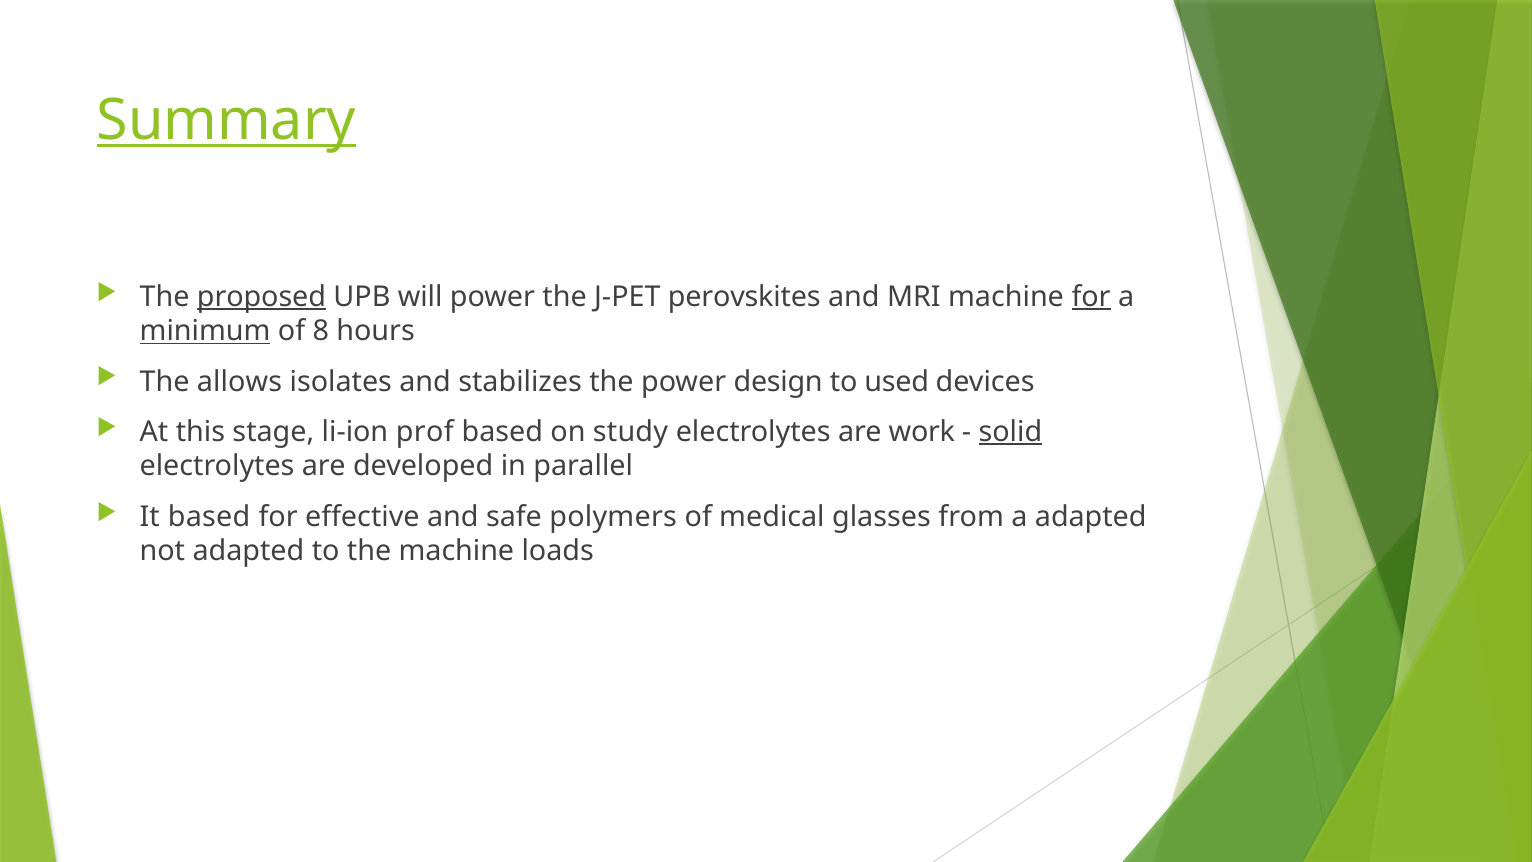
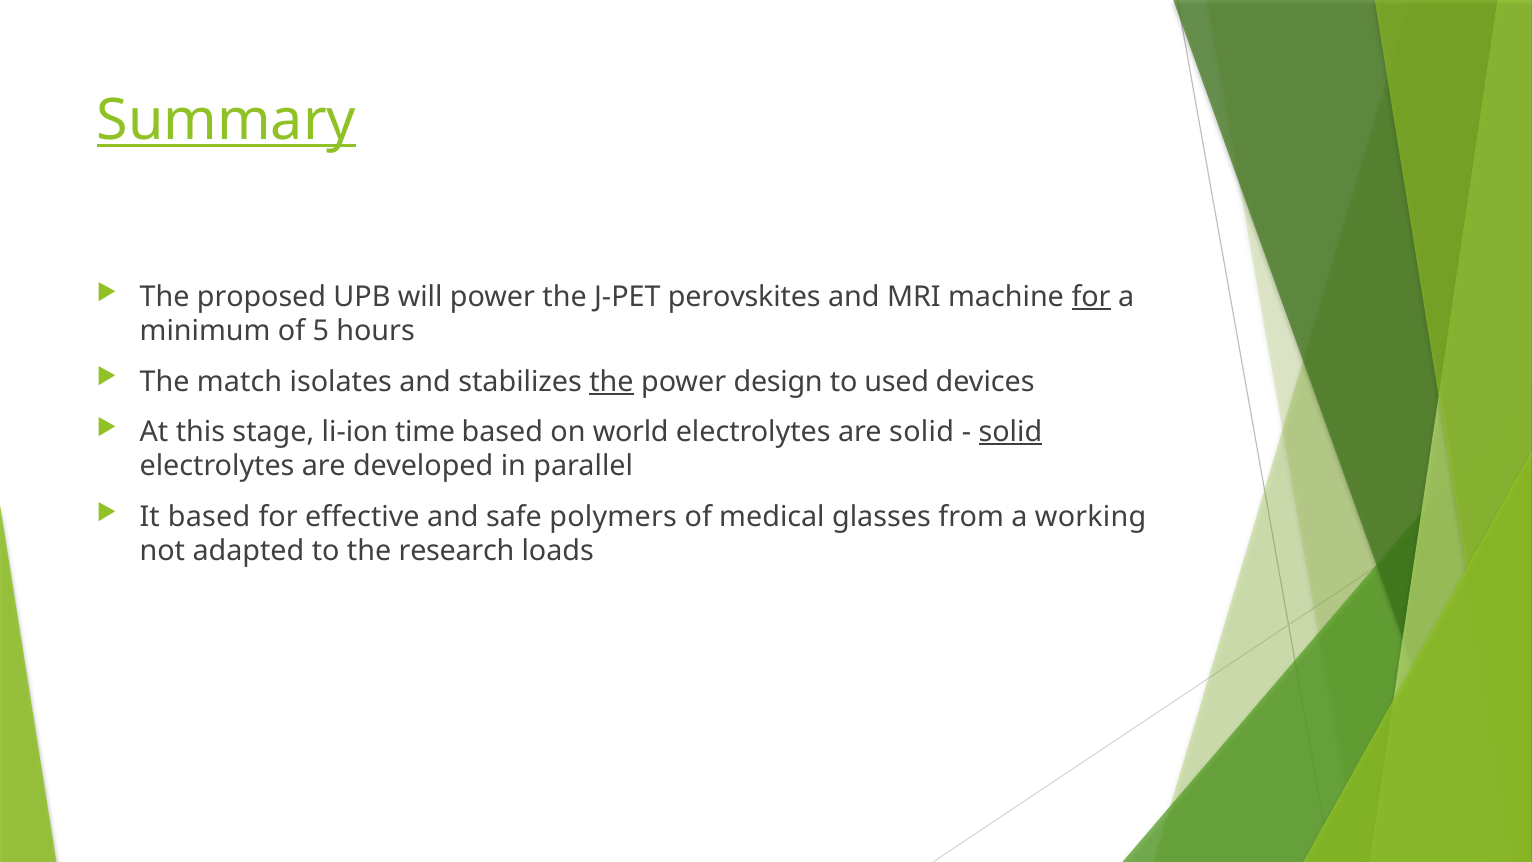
proposed underline: present -> none (261, 296)
minimum underline: present -> none (205, 331)
8: 8 -> 5 (321, 331)
allows: allows -> match (240, 381)
the underline: none -> present (612, 381)
prof: prof -> time (425, 432)
study: study -> world (631, 432)
are work: work -> solid (922, 432)
a adapted: adapted -> working (1091, 517)
the machine: machine -> research (457, 551)
